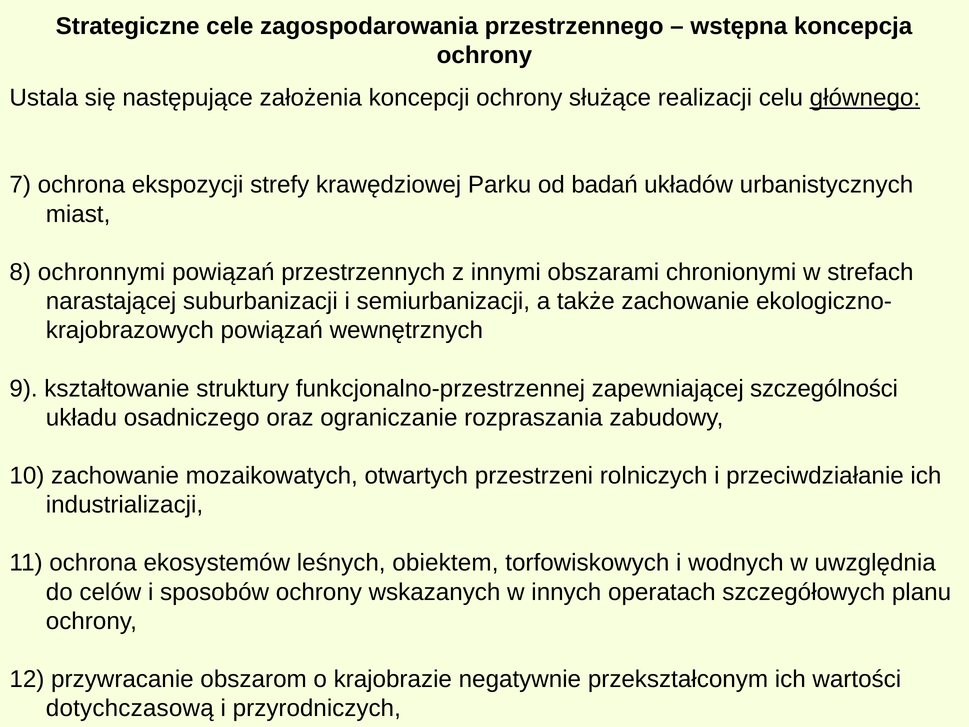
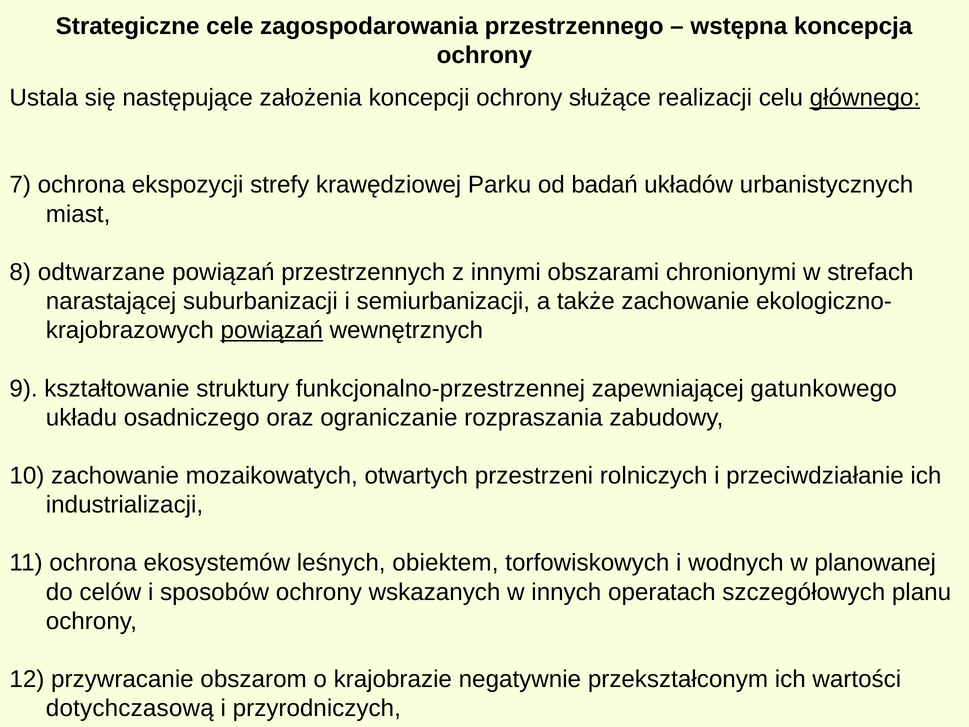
ochronnymi: ochronnymi -> odtwarzane (101, 272)
powiązań underline: none -> present (272, 330)
szczególności: szczególności -> gatunkowego (824, 388)
uwzględnia: uwzględnia -> planowanej (875, 563)
